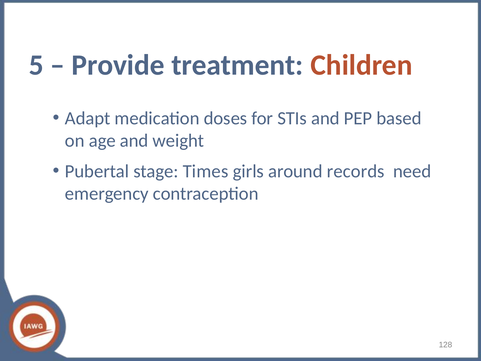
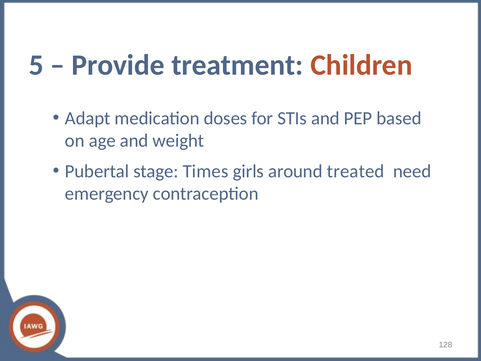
records: records -> treated (356, 171)
